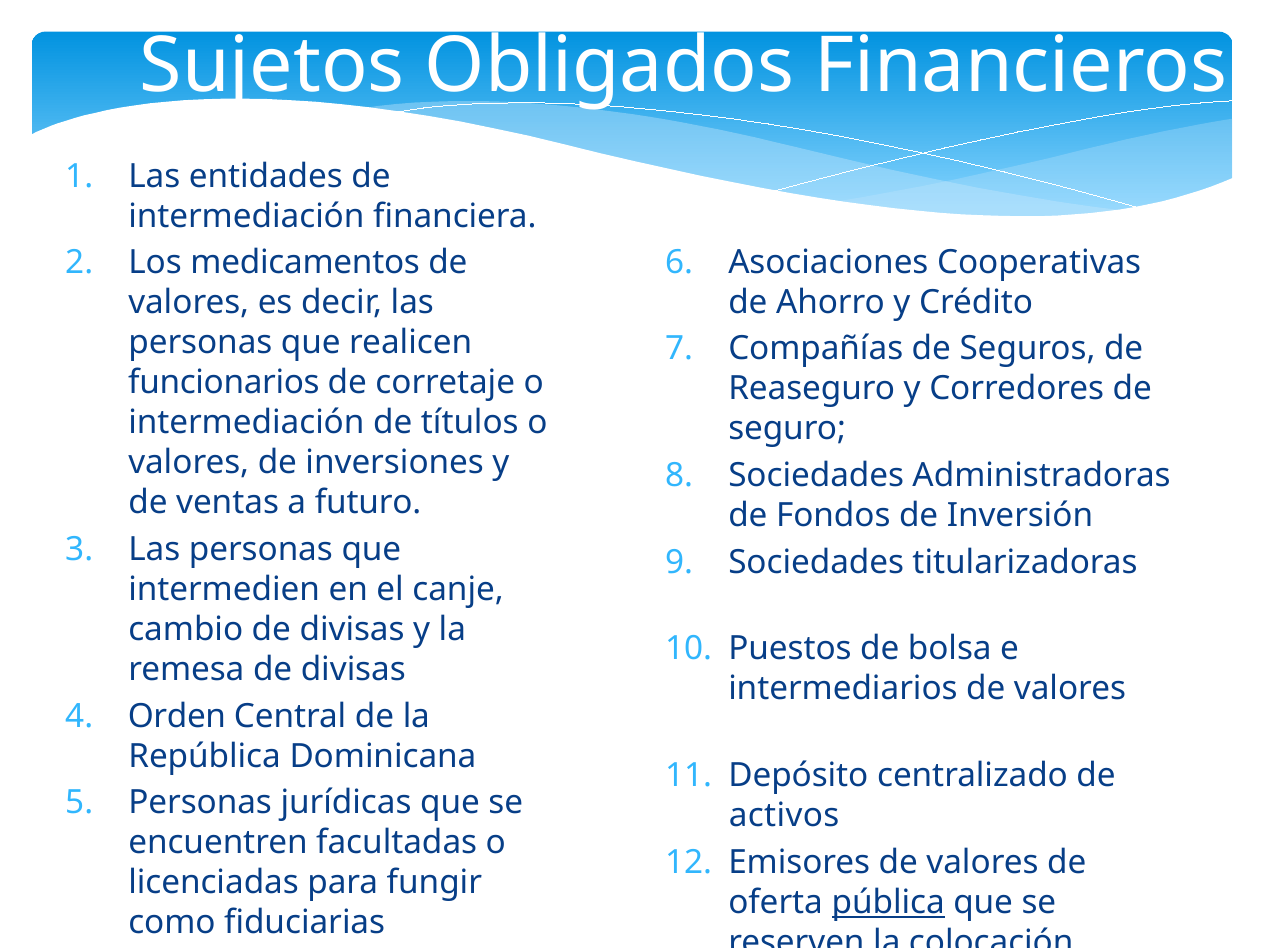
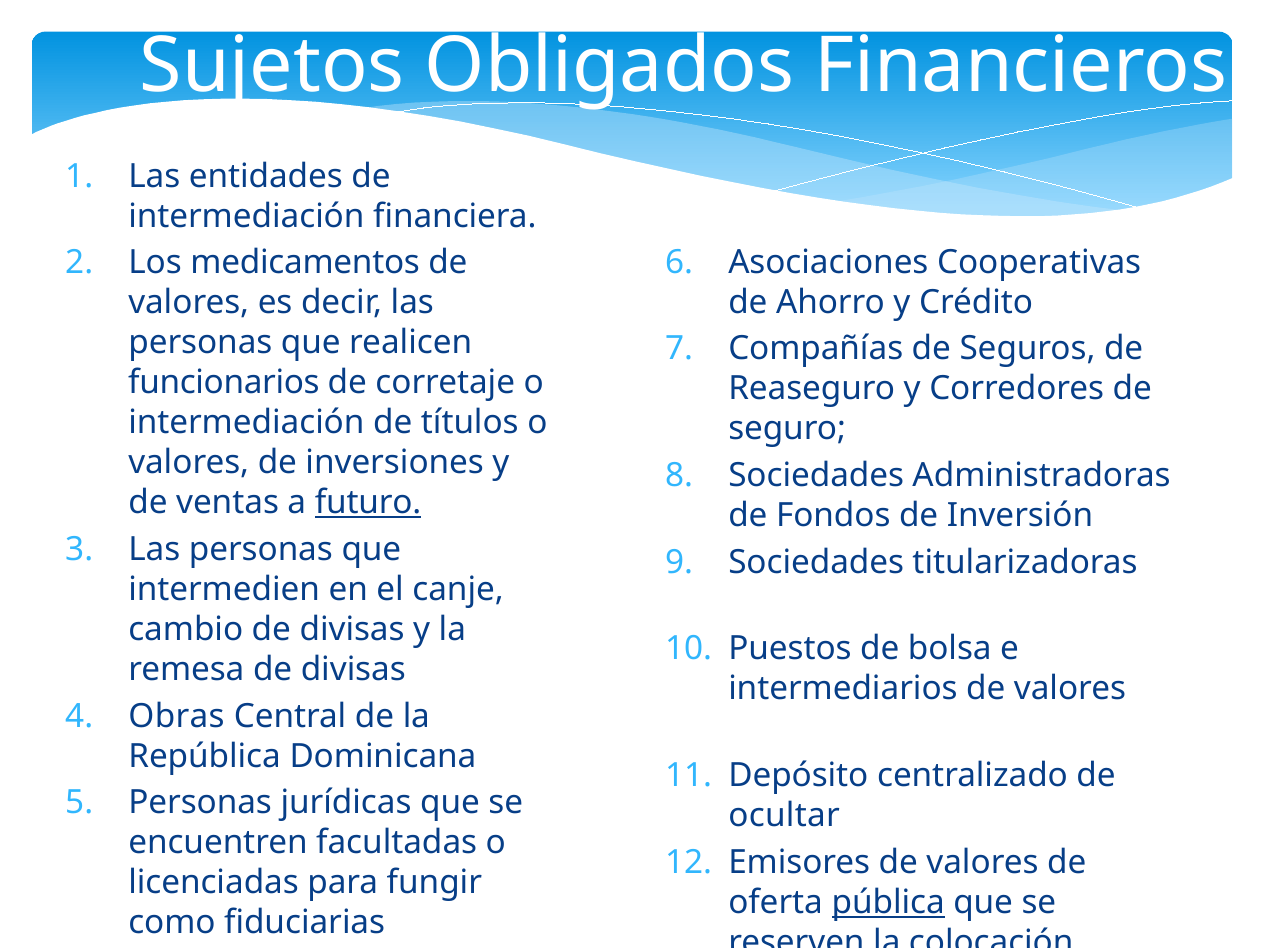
futuro underline: none -> present (368, 502)
Orden: Orden -> Obras (177, 716)
activos: activos -> ocultar (784, 815)
